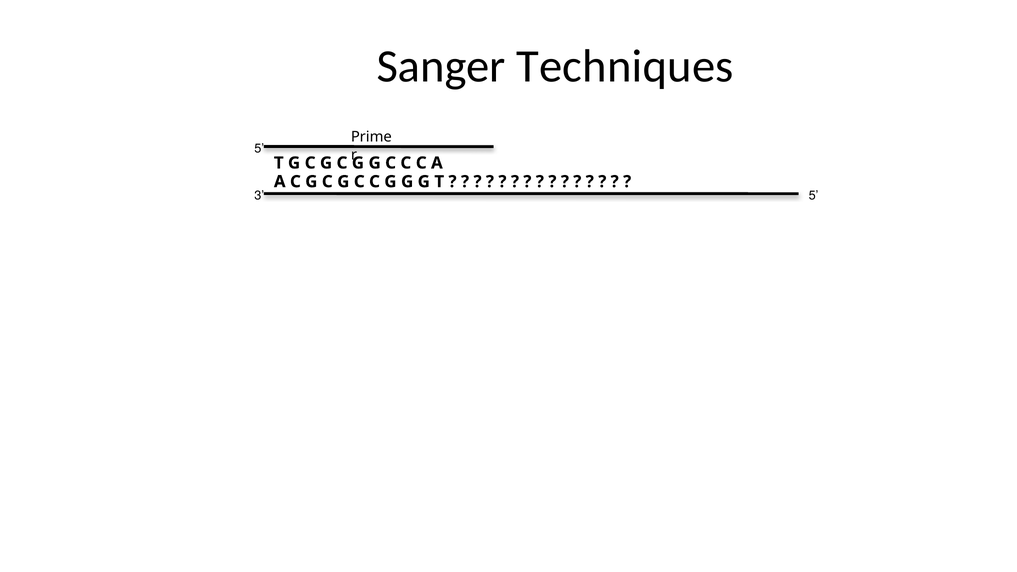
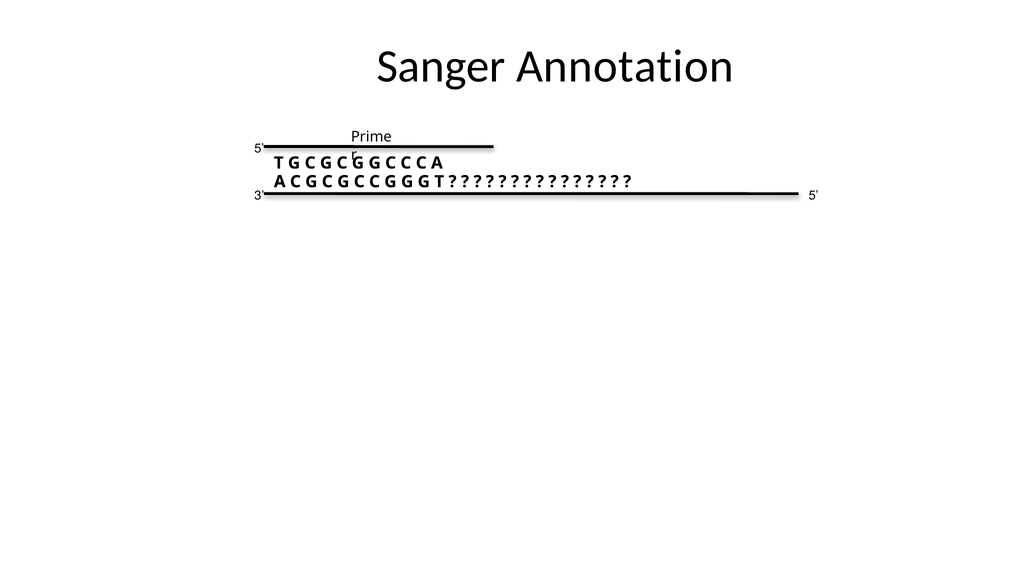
Techniques: Techniques -> Annotation (625, 66)
